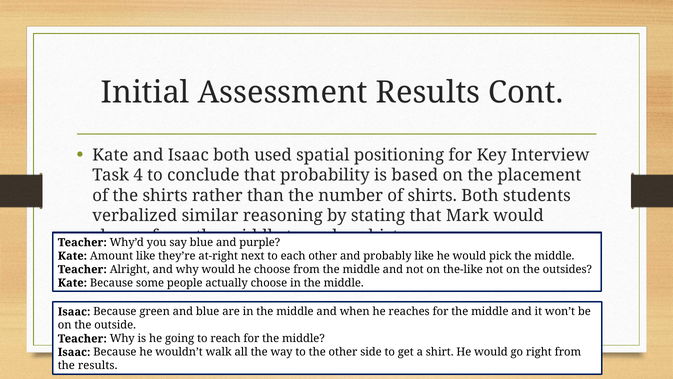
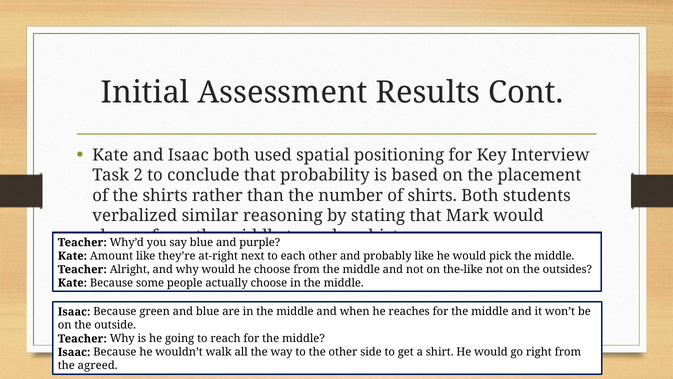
4: 4 -> 2 (138, 175)
the results: results -> agreed (98, 365)
